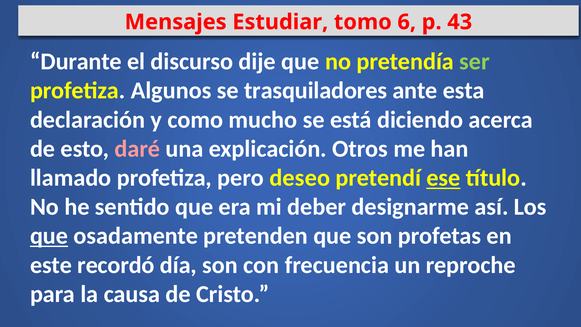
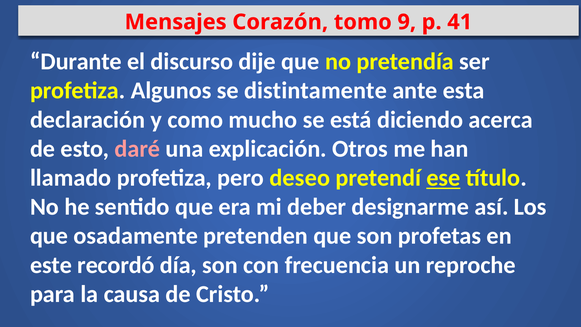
Estudiar: Estudiar -> Corazón (280, 22)
6: 6 -> 9 (407, 22)
43: 43 -> 41 (460, 22)
ser colour: light green -> white (475, 62)
trasquiladores: trasquiladores -> distintamente (315, 91)
que underline: present -> none (49, 236)
